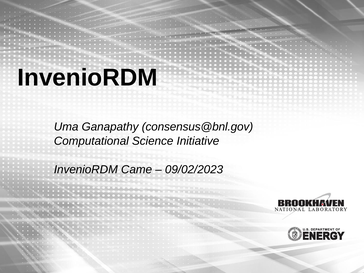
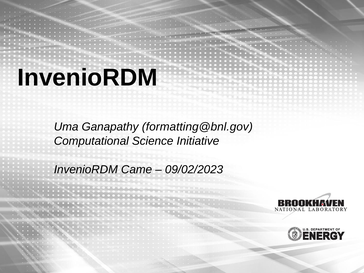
consensus@bnl.gov: consensus@bnl.gov -> formatting@bnl.gov (197, 127)
